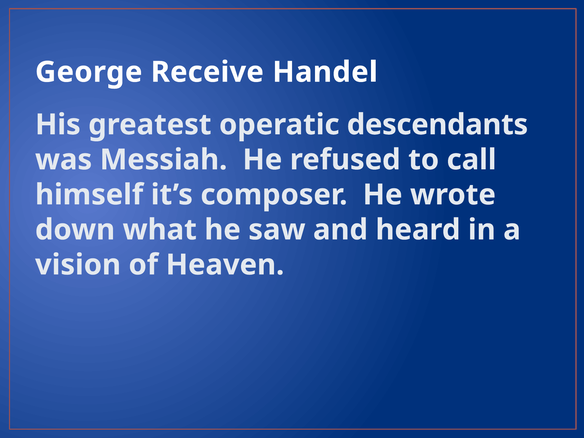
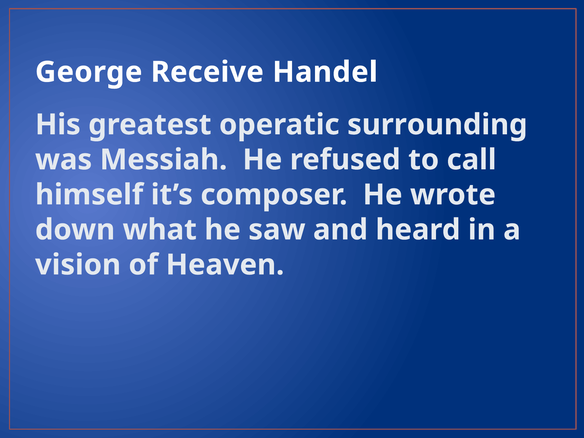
descendants: descendants -> surrounding (437, 125)
